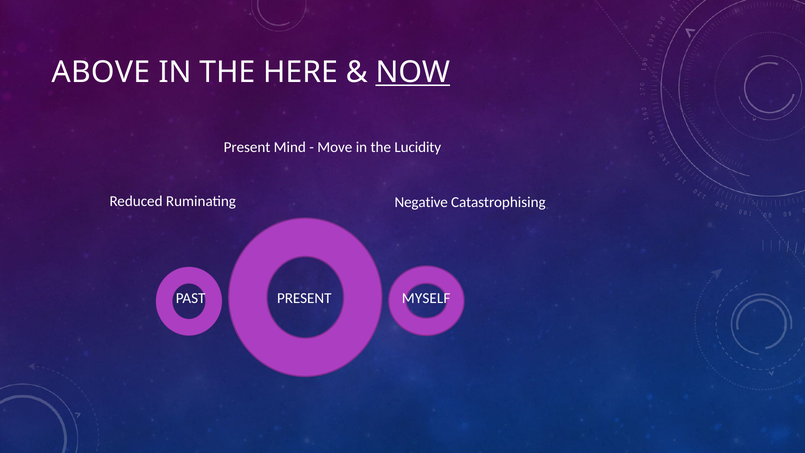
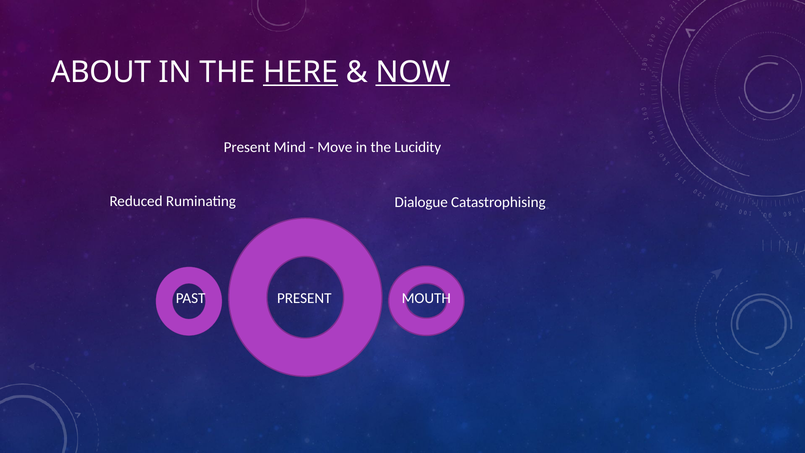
ABOVE: ABOVE -> ABOUT (101, 72)
HERE underline: none -> present (300, 72)
Negative: Negative -> Dialogue (421, 202)
MYSELF: MYSELF -> MOUTH (426, 298)
